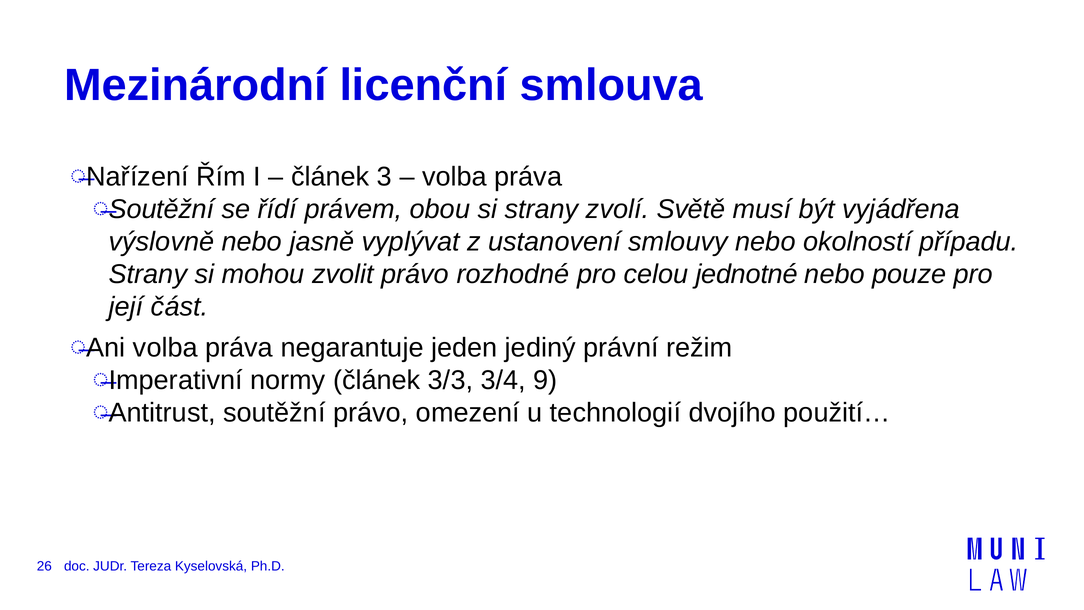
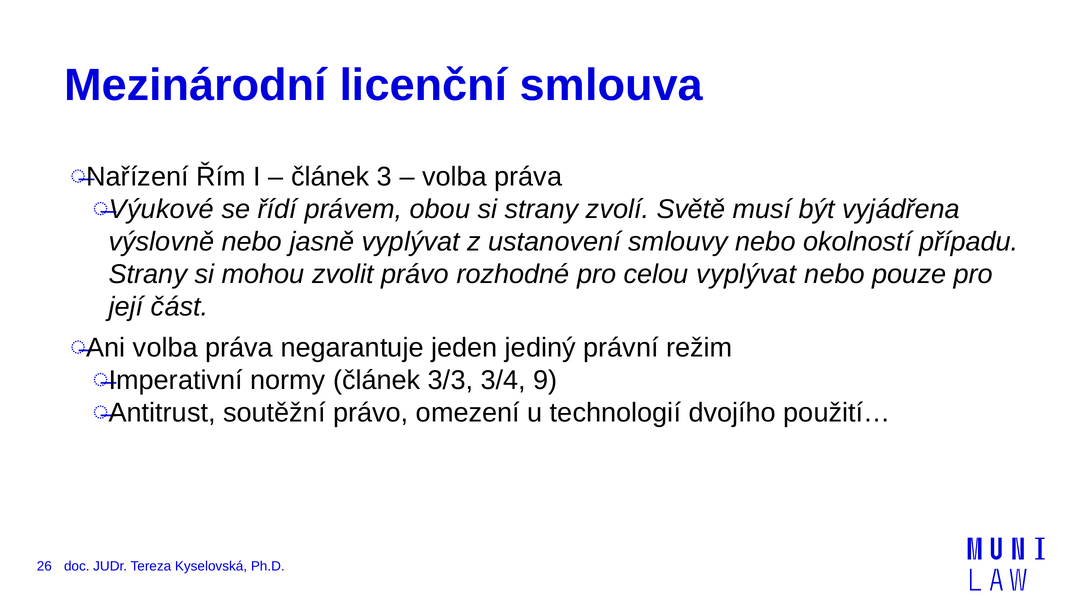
Soutěžní: Soutěžní -> Výukové (161, 209)
celou jednotné: jednotné -> vyplývat (746, 274)
